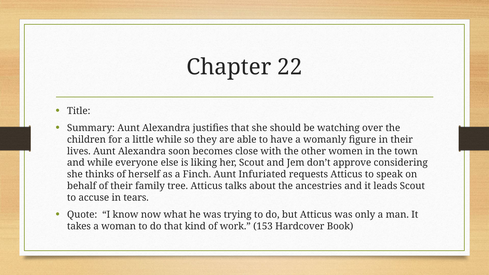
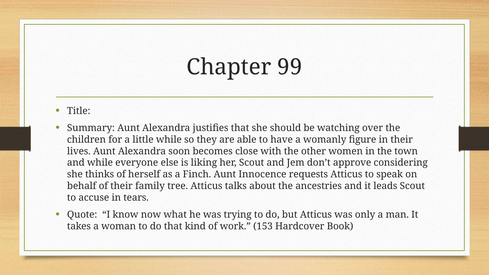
22: 22 -> 99 (290, 67)
Infuriated: Infuriated -> Innocence (262, 174)
